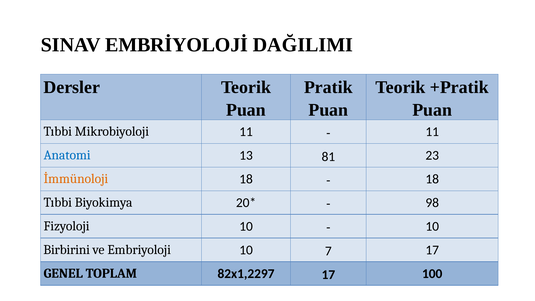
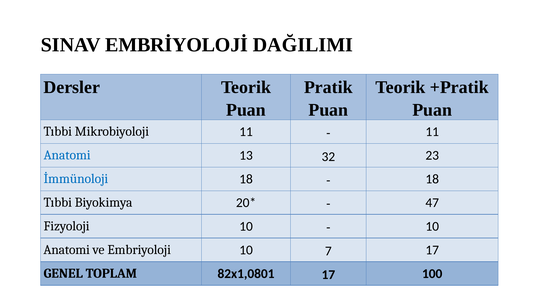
81: 81 -> 32 (328, 157)
İmmünoloji colour: orange -> blue (76, 179)
98: 98 -> 47 (432, 203)
Birbirini: Birbirini -> Anatomi (67, 250)
82x1,2297: 82x1,2297 -> 82x1,0801 (246, 274)
